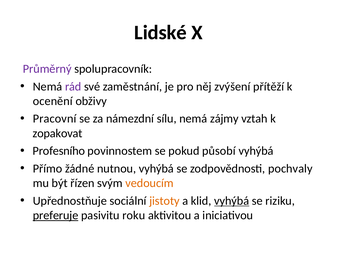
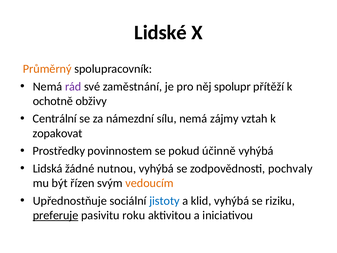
Průměrný colour: purple -> orange (47, 69)
zvýšení: zvýšení -> spolupr (232, 86)
ocenění: ocenění -> ochotně (53, 101)
Pracovní: Pracovní -> Centrální (55, 119)
Profesního: Profesního -> Prostředky (59, 151)
působí: působí -> účinně (219, 151)
Přímo: Přímo -> Lidská (48, 168)
jistoty colour: orange -> blue (164, 201)
vyhýbá underline: present -> none (232, 201)
